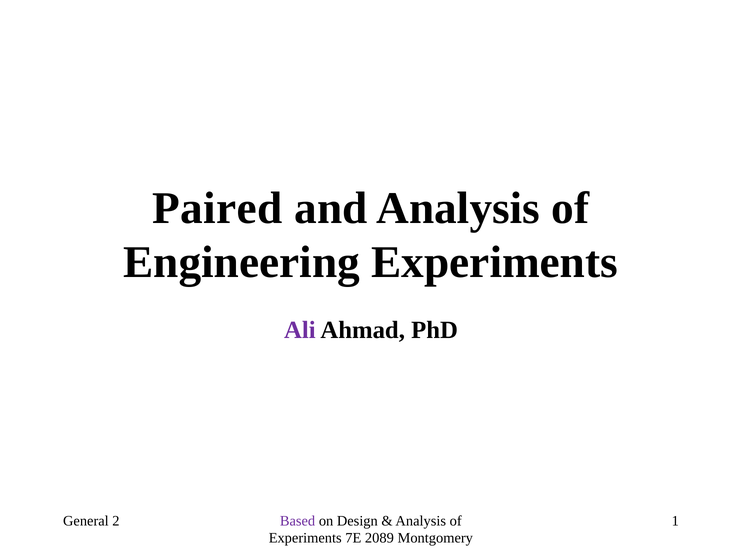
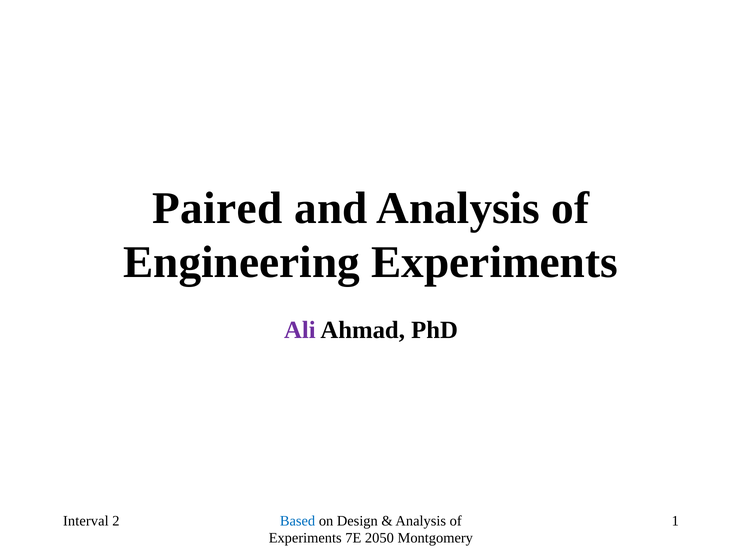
General: General -> Interval (86, 520)
Based colour: purple -> blue (298, 520)
2089: 2089 -> 2050 (379, 538)
